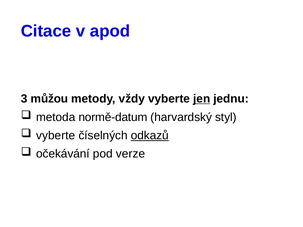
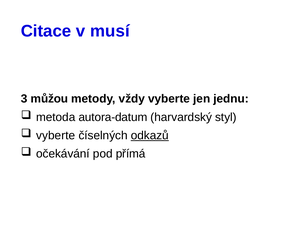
apod: apod -> musí (110, 31)
jen underline: present -> none (202, 99)
normě-datum: normě-datum -> autora-datum (113, 117)
verze: verze -> přímá (131, 154)
